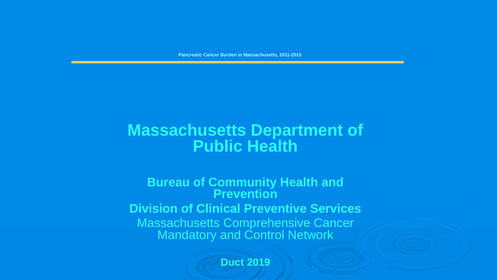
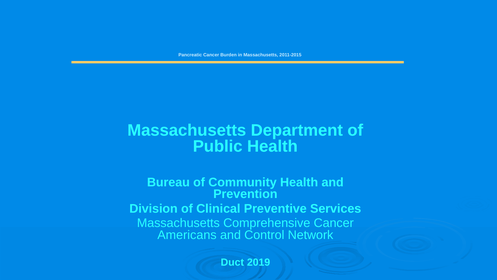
Mandatory: Mandatory -> Americans (187, 235)
